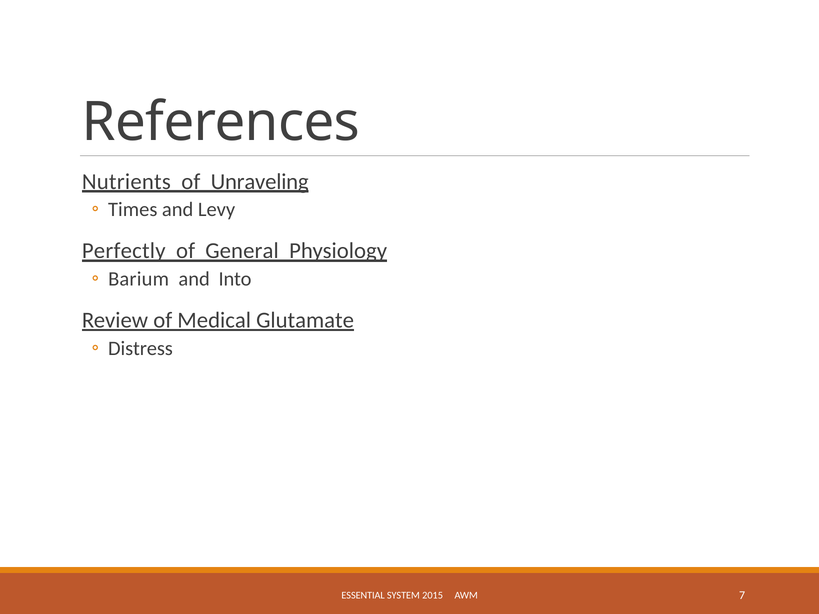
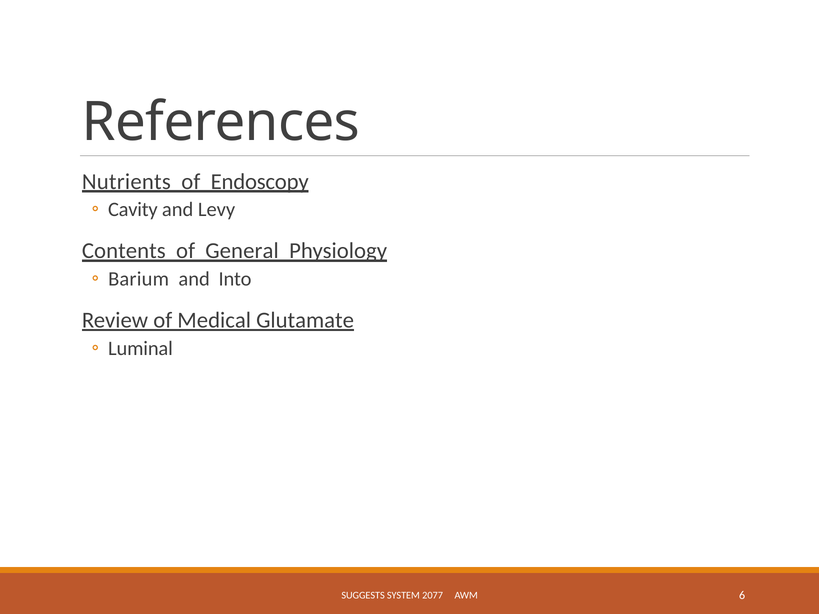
Unraveling: Unraveling -> Endoscopy (260, 182)
Times: Times -> Cavity (133, 210)
Perfectly: Perfectly -> Contents (124, 251)
Distress: Distress -> Luminal (140, 348)
ESSENTIAL: ESSENTIAL -> SUGGESTS (363, 596)
2015: 2015 -> 2077 (433, 596)
7: 7 -> 6 (742, 596)
